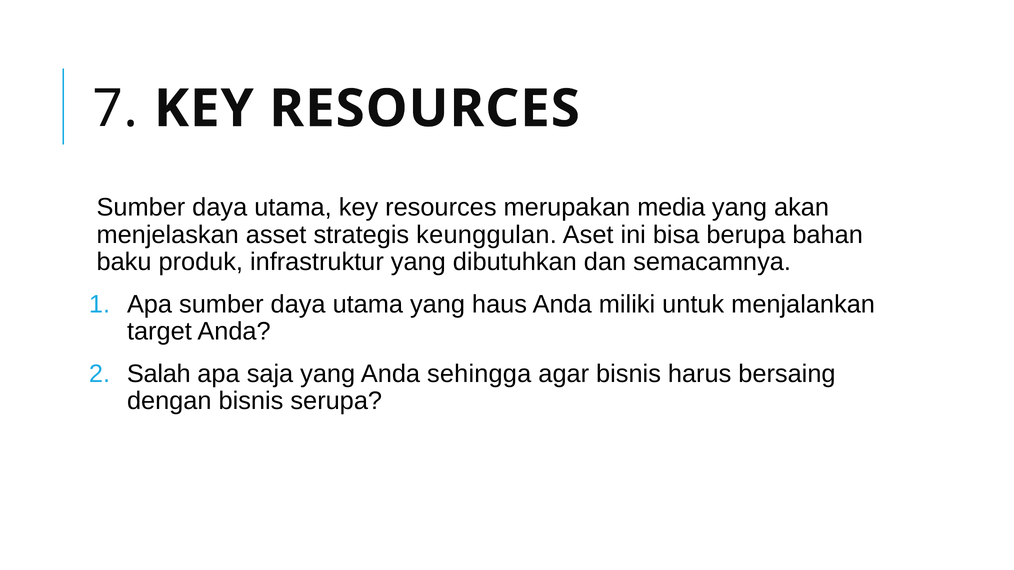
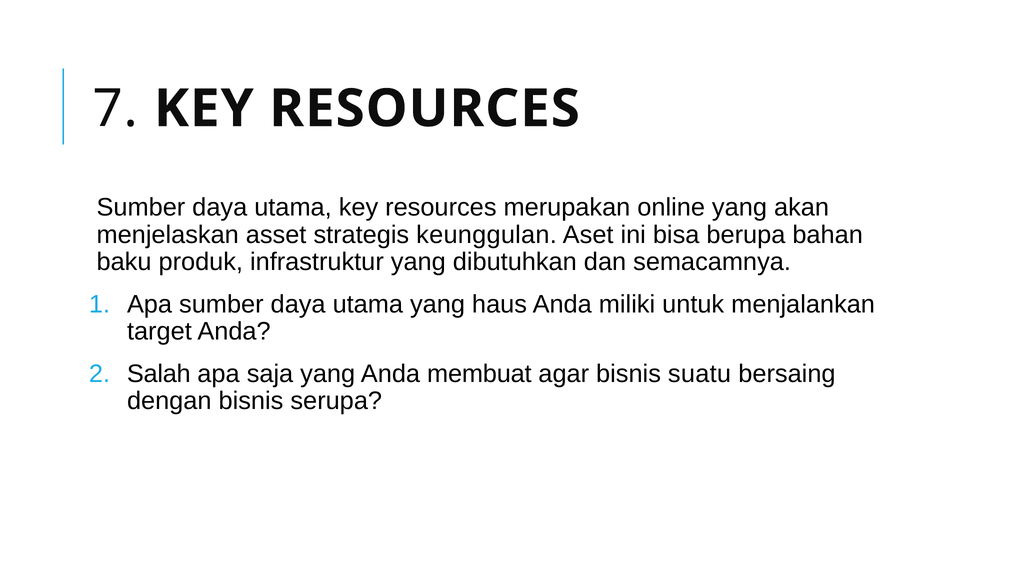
media: media -> online (671, 207)
sehingga: sehingga -> membuat (479, 374)
harus: harus -> suatu (700, 374)
